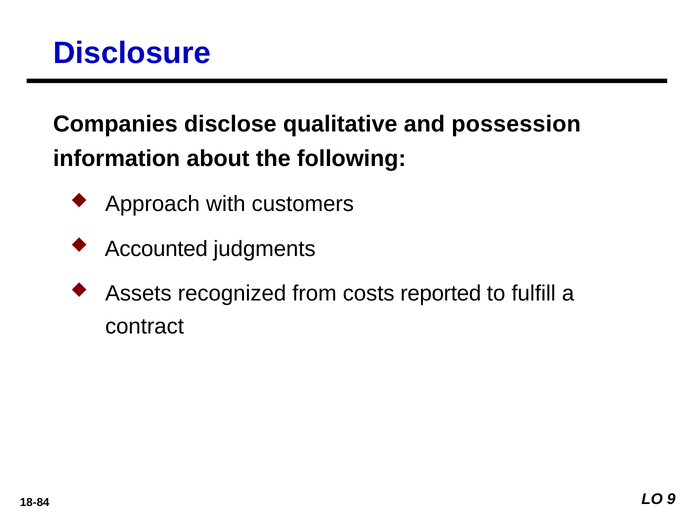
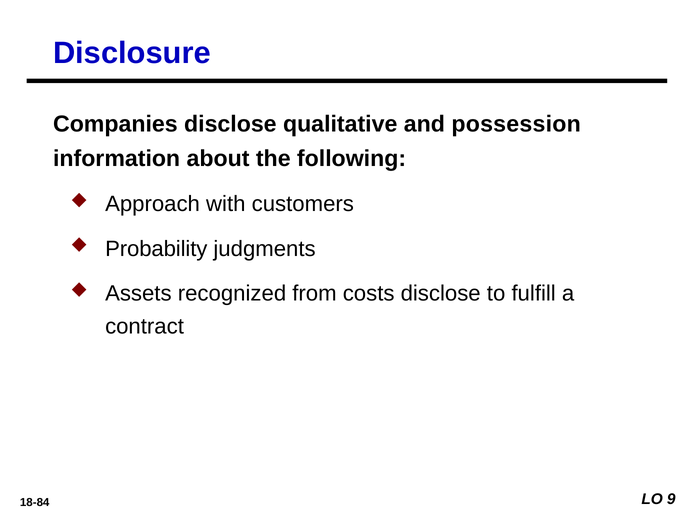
Accounted: Accounted -> Probability (156, 249)
costs reported: reported -> disclose (441, 294)
